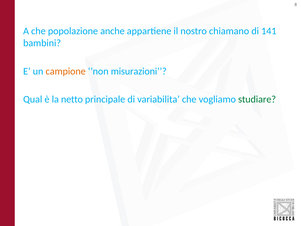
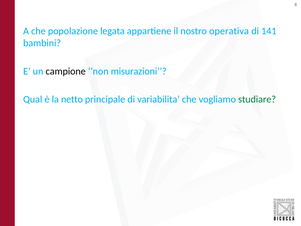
anche: anche -> legata (112, 31)
chiamano: chiamano -> operativa (229, 31)
campione colour: orange -> black (66, 71)
